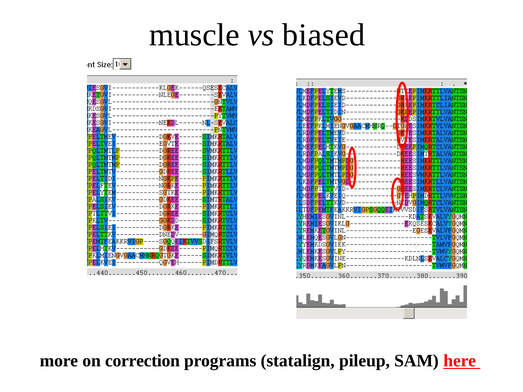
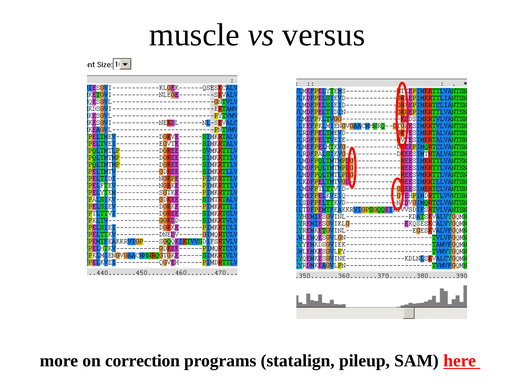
biased: biased -> versus (324, 35)
